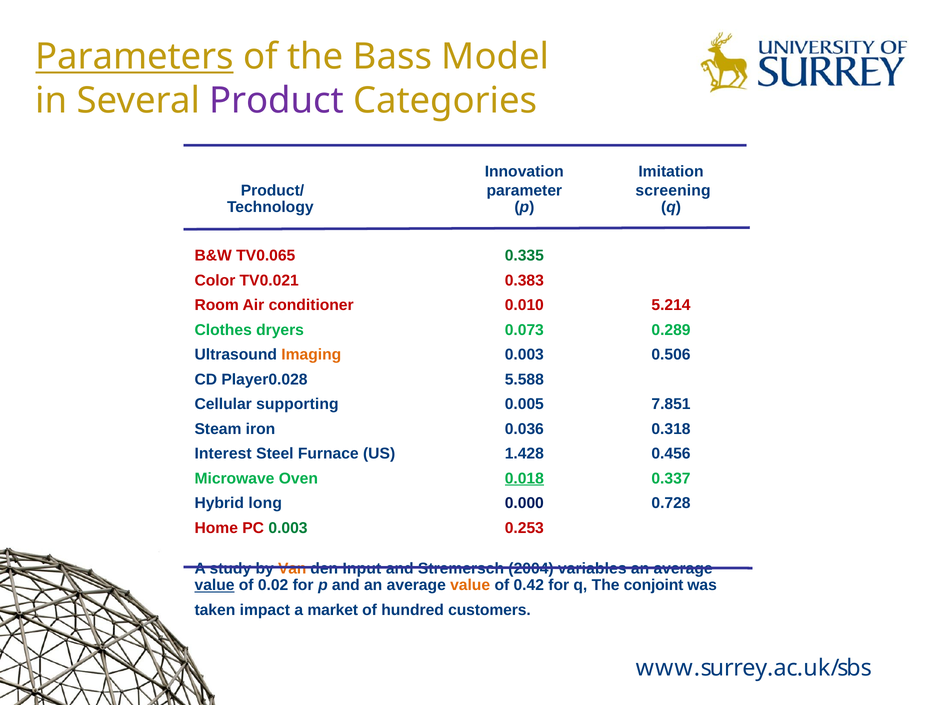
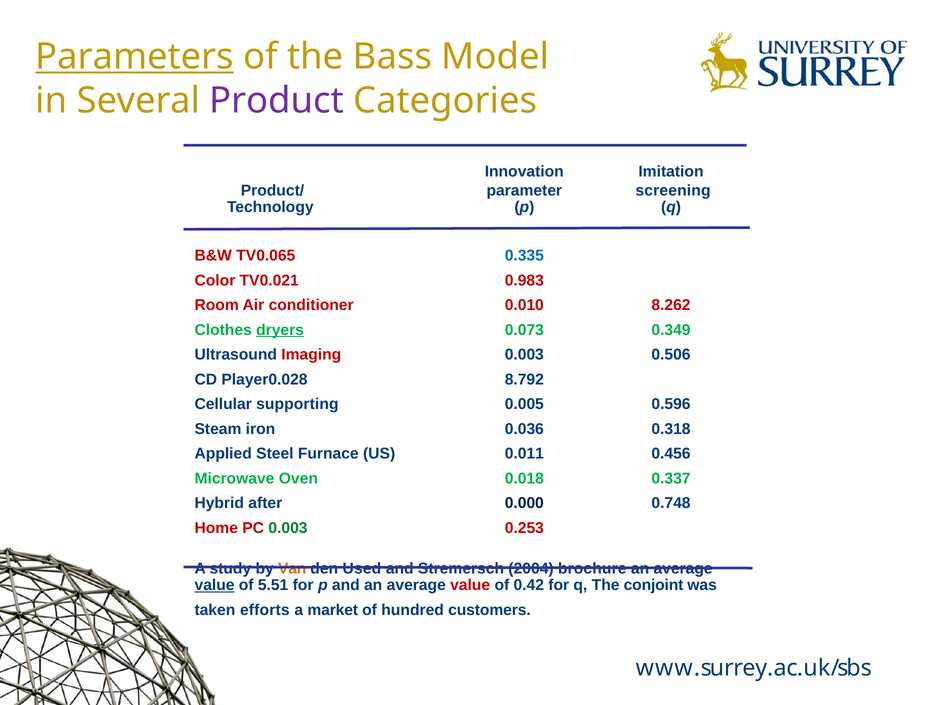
0.335 colour: green -> blue (524, 256)
0.383: 0.383 -> 0.983 (524, 280)
5.214: 5.214 -> 8.262 (671, 305)
dryers underline: none -> present (280, 330)
0.289: 0.289 -> 0.349 (671, 330)
Imaging colour: orange -> red (311, 355)
5.588: 5.588 -> 8.792 (524, 379)
7.851: 7.851 -> 0.596 (671, 404)
Interest: Interest -> Applied (223, 454)
1.428: 1.428 -> 0.011 (524, 454)
0.018 underline: present -> none (524, 478)
long: long -> after (265, 503)
0.728: 0.728 -> 0.748 (671, 503)
Input: Input -> Used (362, 568)
variables: variables -> brochure (592, 568)
0.02: 0.02 -> 5.51 (273, 585)
value colour: orange -> red (470, 585)
impact: impact -> efforts (265, 610)
